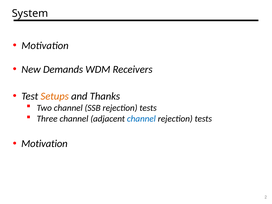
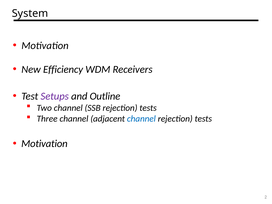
Demands: Demands -> Efficiency (63, 69)
Setups colour: orange -> purple (55, 96)
Thanks: Thanks -> Outline (105, 96)
